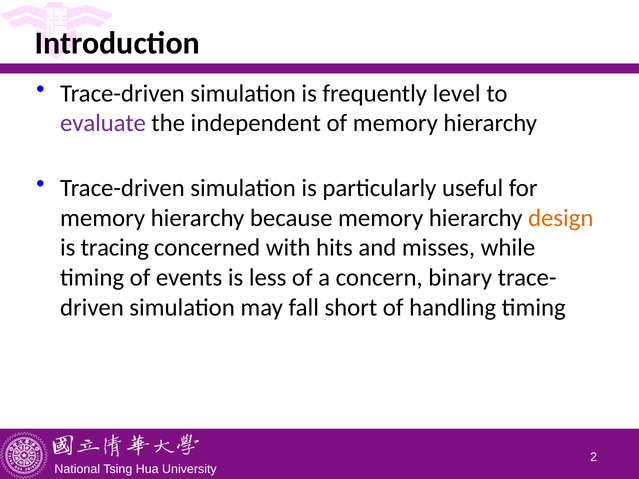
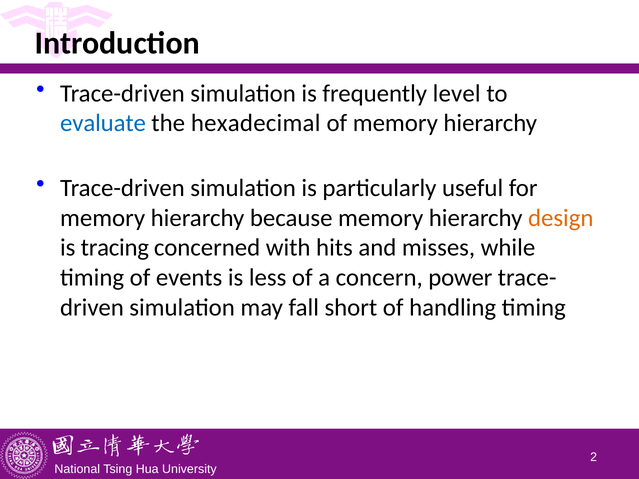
evaluate colour: purple -> blue (103, 123)
independent: independent -> hexadecimal (256, 123)
binary: binary -> power (460, 278)
